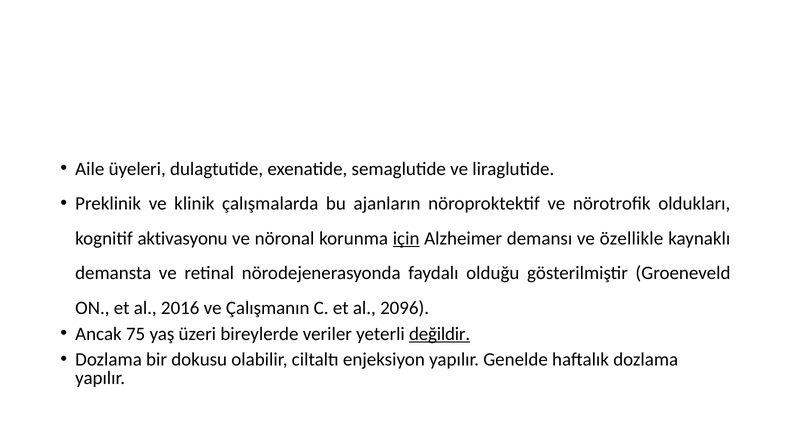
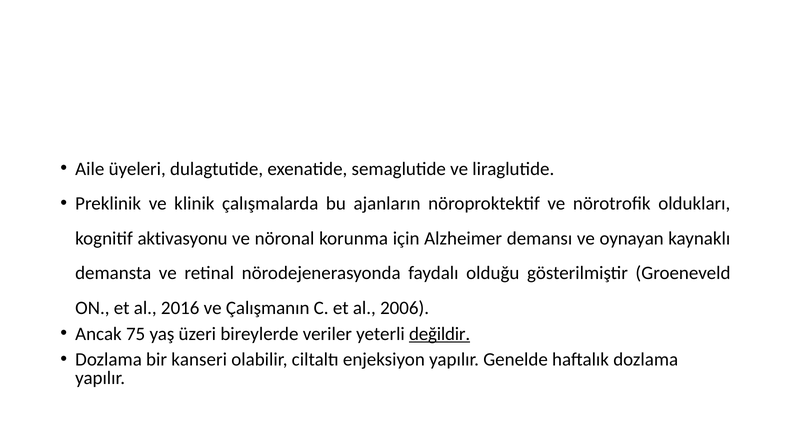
için underline: present -> none (406, 239)
özellikle: özellikle -> oynayan (632, 239)
2096: 2096 -> 2006 (405, 308)
dokusu: dokusu -> kanseri (199, 360)
